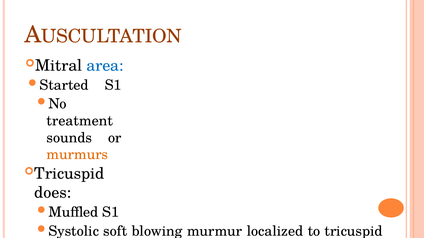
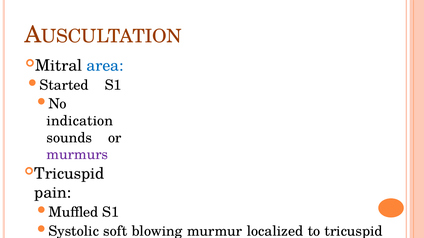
treatment: treatment -> indication (80, 121)
murmurs colour: orange -> purple (77, 155)
does: does -> pain (53, 193)
